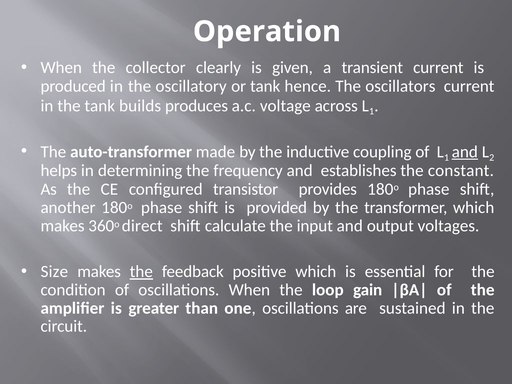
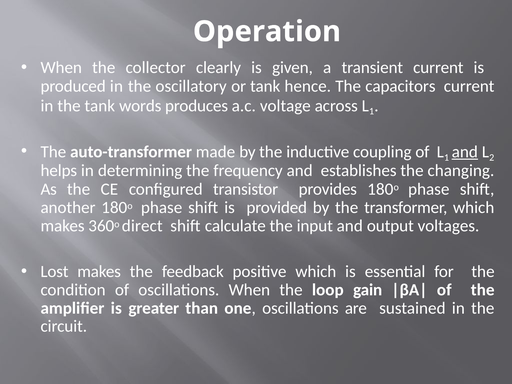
oscillators: oscillators -> capacitors (400, 86)
builds: builds -> words (140, 106)
constant: constant -> changing (461, 171)
Size: Size -> Lost (55, 272)
the underline: present -> none (141, 272)
